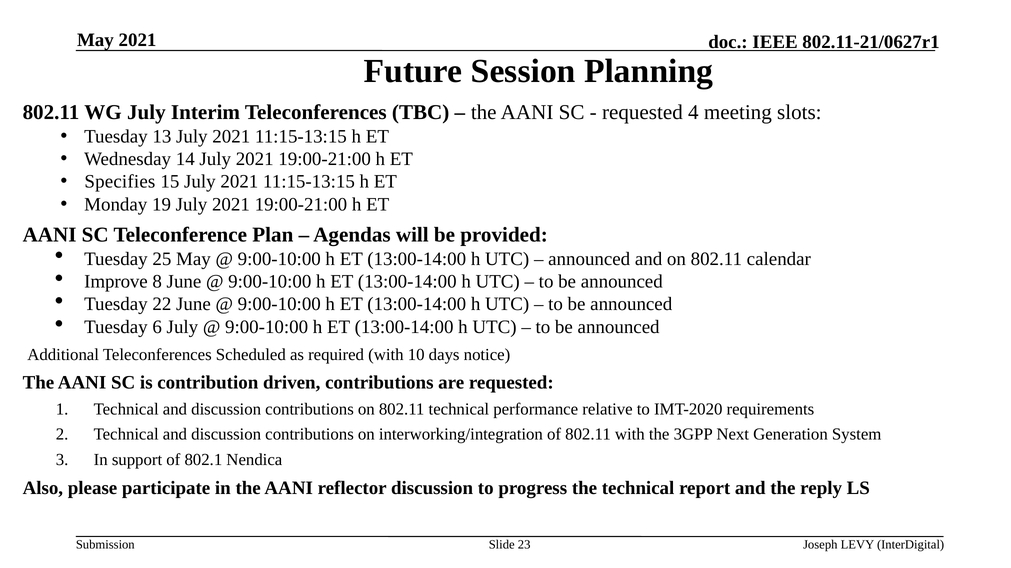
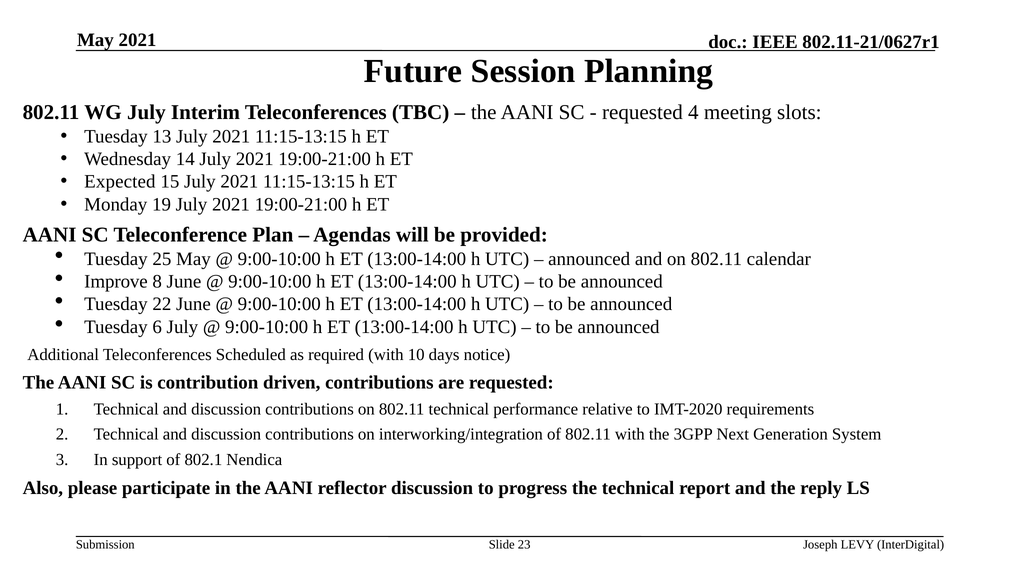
Specifies: Specifies -> Expected (120, 182)
